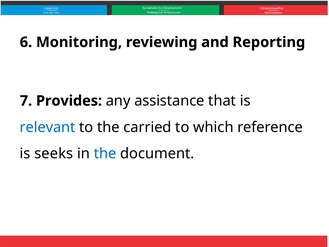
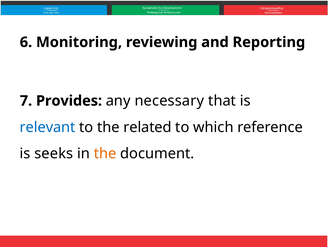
assistance: assistance -> necessary (169, 101)
carried: carried -> related (148, 127)
the colour: blue -> orange (105, 153)
